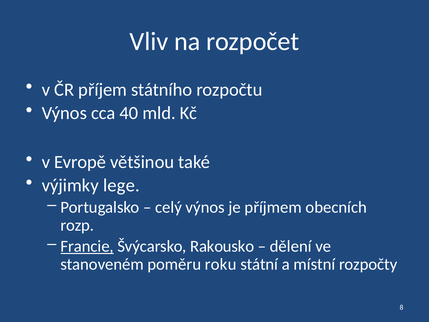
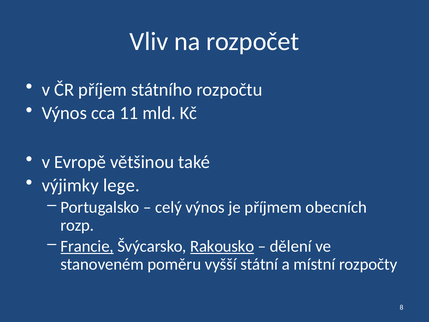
40: 40 -> 11 (129, 113)
Rakousko underline: none -> present (222, 246)
roku: roku -> vyšší (221, 264)
